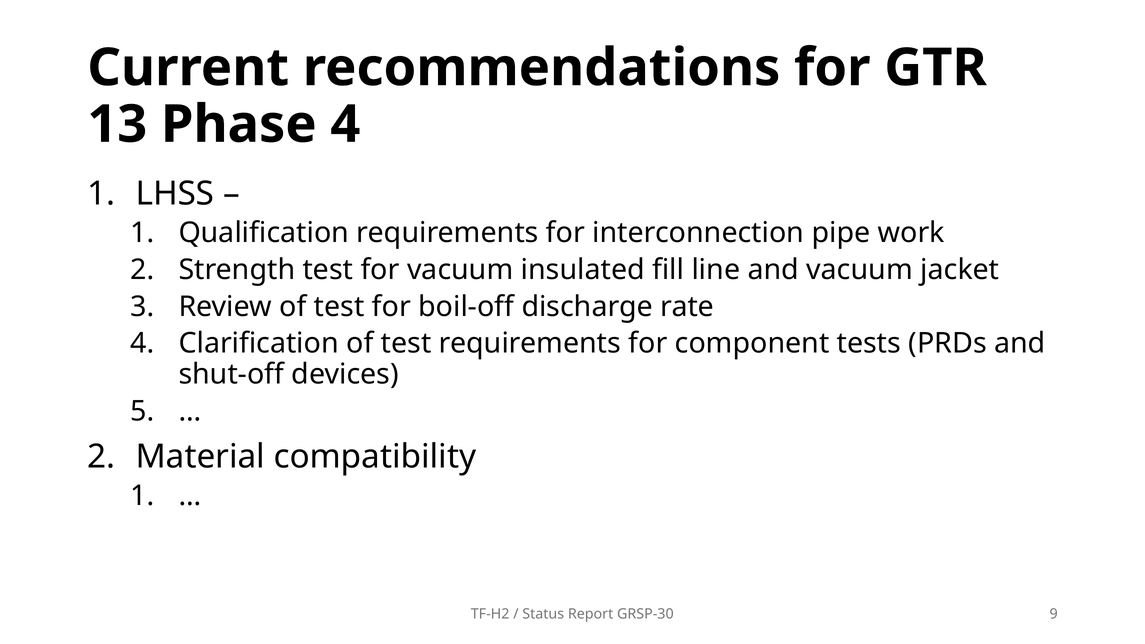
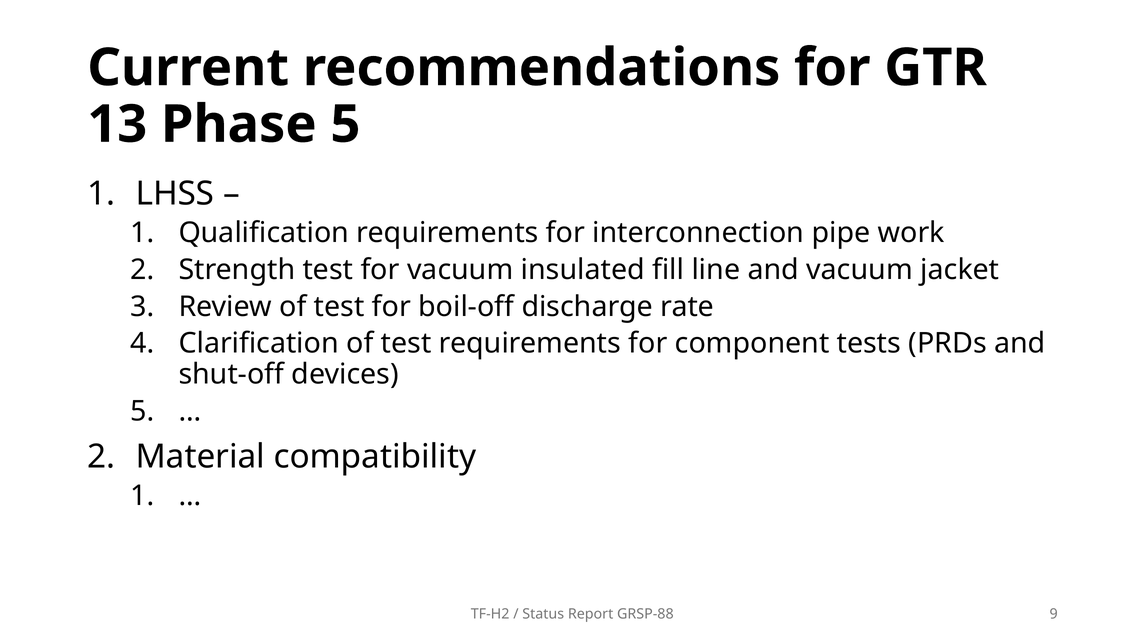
Phase 4: 4 -> 5 (345, 125)
GRSP-30: GRSP-30 -> GRSP-88 (645, 614)
